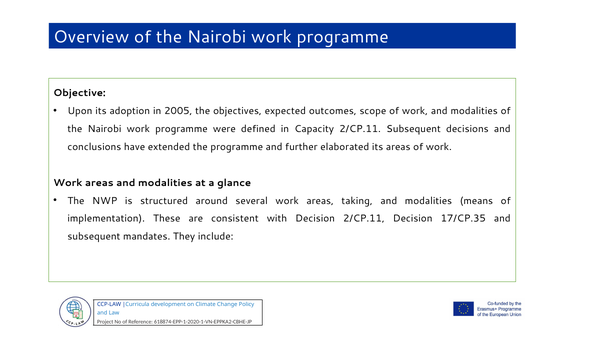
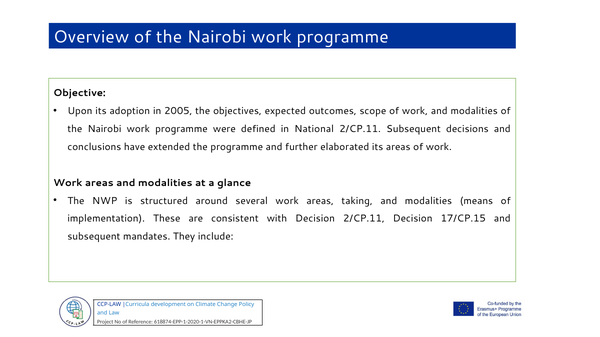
Capacity: Capacity -> National (314, 129)
17/CP.35: 17/CP.35 -> 17/CP.15 (463, 219)
